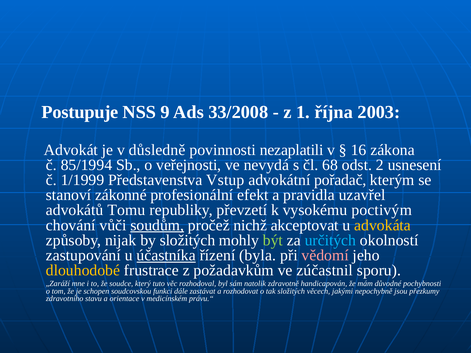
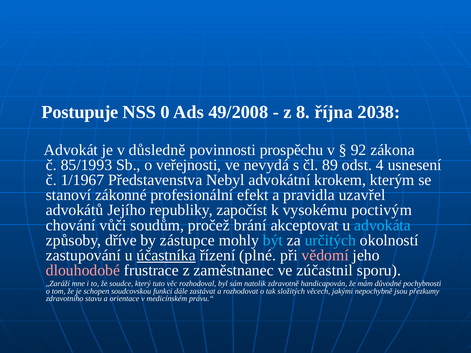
9: 9 -> 0 (165, 112)
33/2008: 33/2008 -> 49/2008 (238, 112)
1: 1 -> 8 (303, 112)
2003: 2003 -> 2038 (379, 112)
nezaplatili: nezaplatili -> prospěchu (292, 150)
16: 16 -> 92 (359, 150)
85/1994: 85/1994 -> 85/1993 (86, 165)
68: 68 -> 89 (330, 165)
2: 2 -> 4 (380, 165)
1/1999: 1/1999 -> 1/1967 (83, 180)
Vstup: Vstup -> Nebyl (225, 180)
pořadač: pořadač -> krokem (340, 180)
Tomu: Tomu -> Jejího (127, 210)
převzetí: převzetí -> započíst (242, 210)
soudům underline: present -> none (157, 225)
nichž: nichž -> brání (250, 225)
advokáta colour: yellow -> light blue (383, 225)
nijak: nijak -> dříve (121, 240)
by složitých: složitých -> zástupce (187, 240)
být colour: light green -> light blue (273, 240)
byla: byla -> plné (258, 255)
dlouhodobé colour: yellow -> pink (83, 271)
požadavkům: požadavkům -> zaměstnanec (234, 271)
